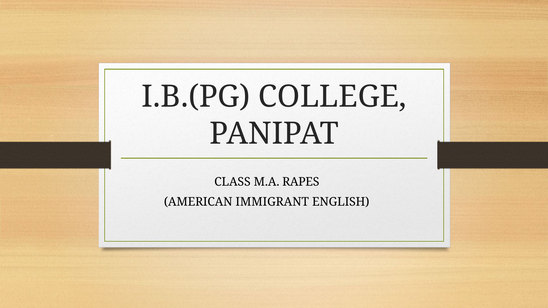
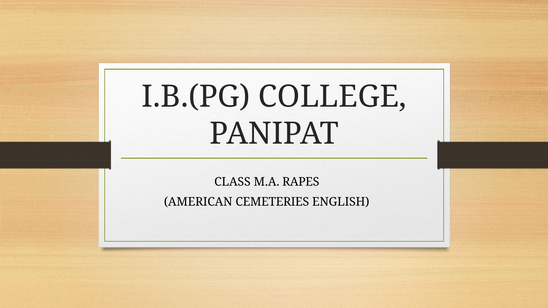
IMMIGRANT: IMMIGRANT -> CEMETERIES (272, 202)
